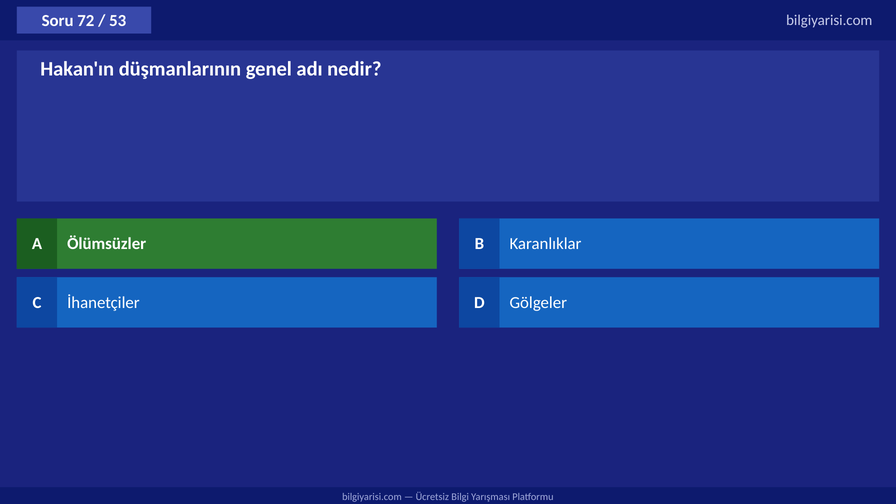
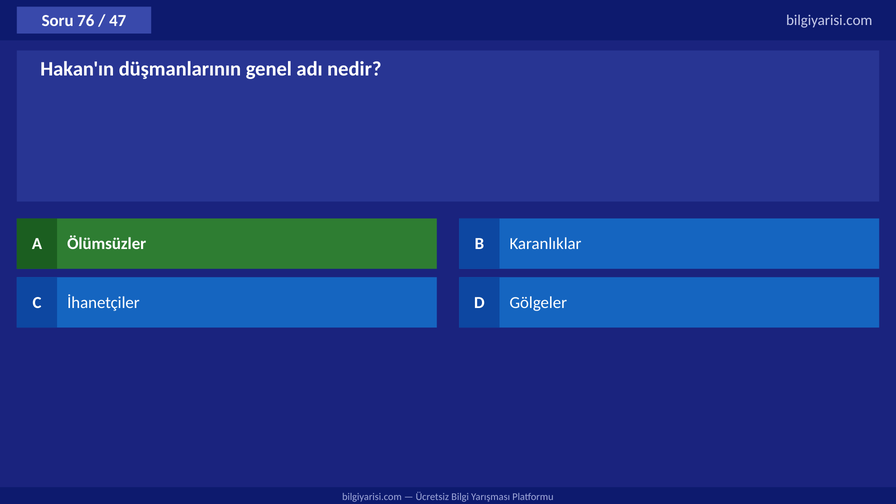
72: 72 -> 76 (86, 20)
53: 53 -> 47 (118, 20)
